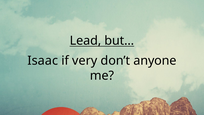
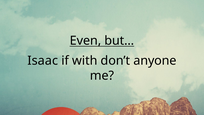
Lead: Lead -> Even (85, 40)
very: very -> with (85, 61)
